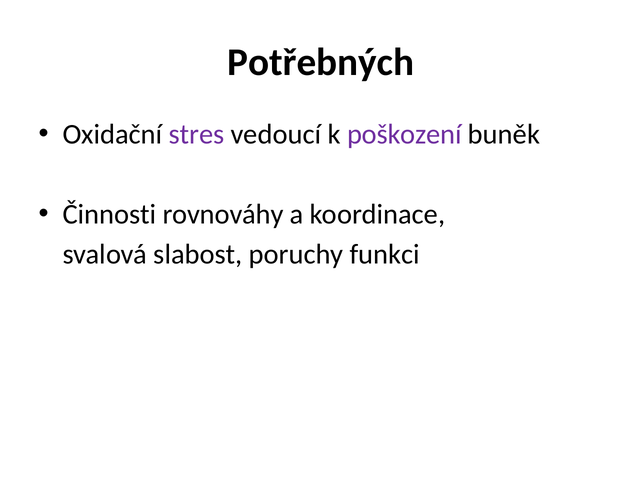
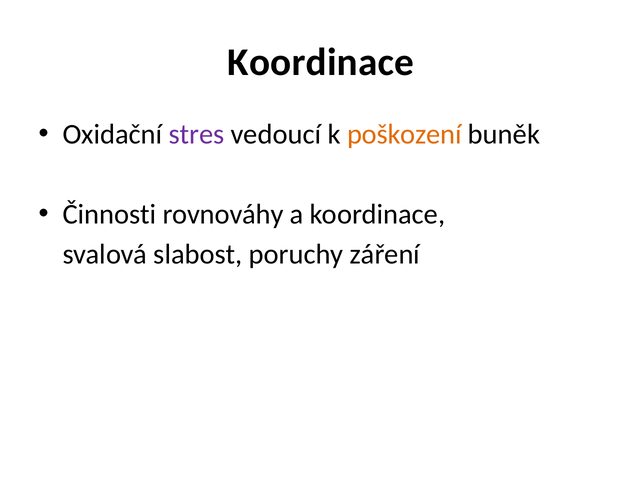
Potřebných: Potřebných -> Koordinace (321, 62)
poškození colour: purple -> orange (404, 135)
funkci: funkci -> záření (385, 255)
